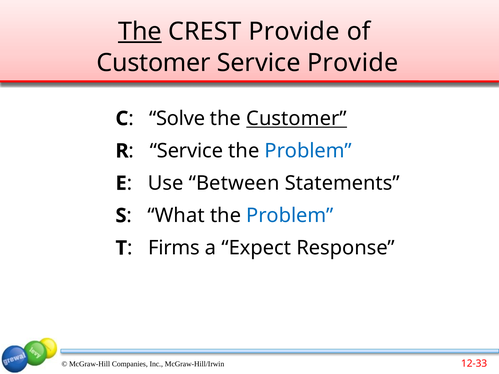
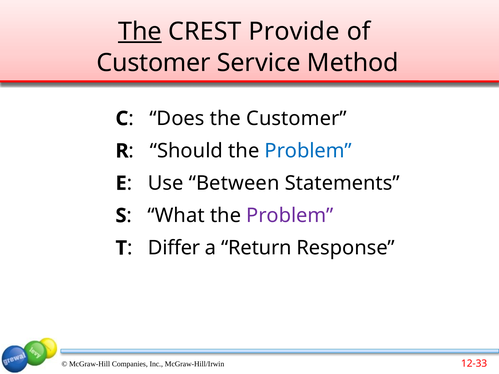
Service Provide: Provide -> Method (353, 63)
Solve: Solve -> Does (177, 119)
Customer underline: present -> none (297, 119)
Service: Service -> Should (186, 151)
Problem colour: blue -> purple (290, 216)
Firms: Firms -> Differ (174, 248)
Expect: Expect -> Return (256, 248)
